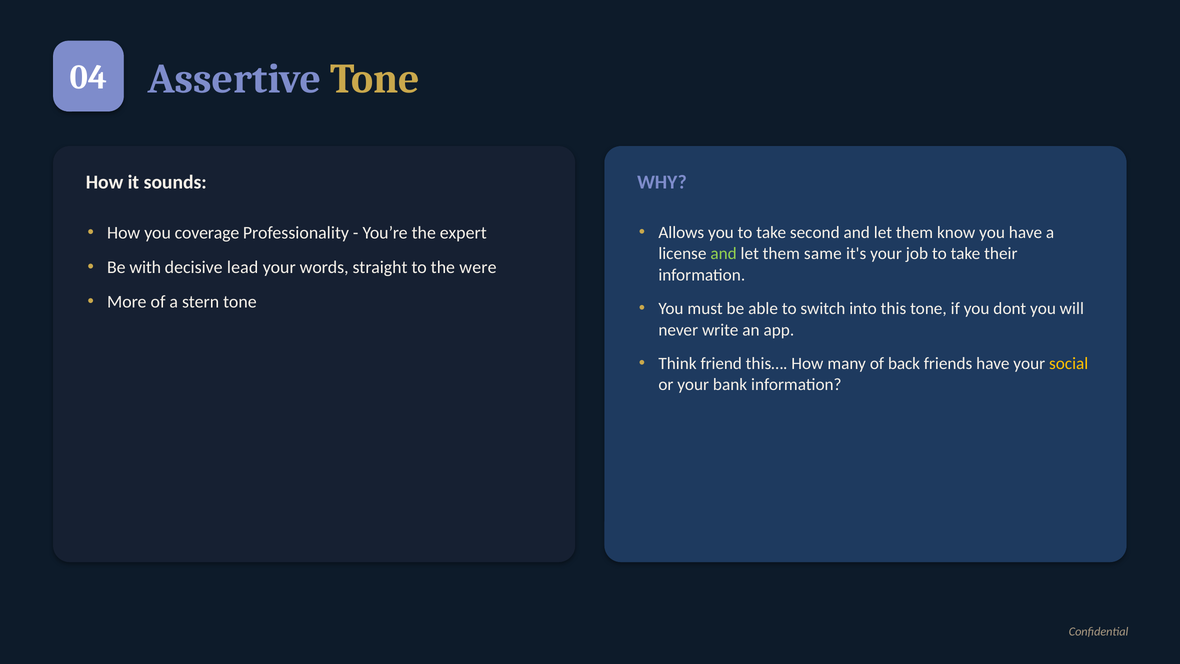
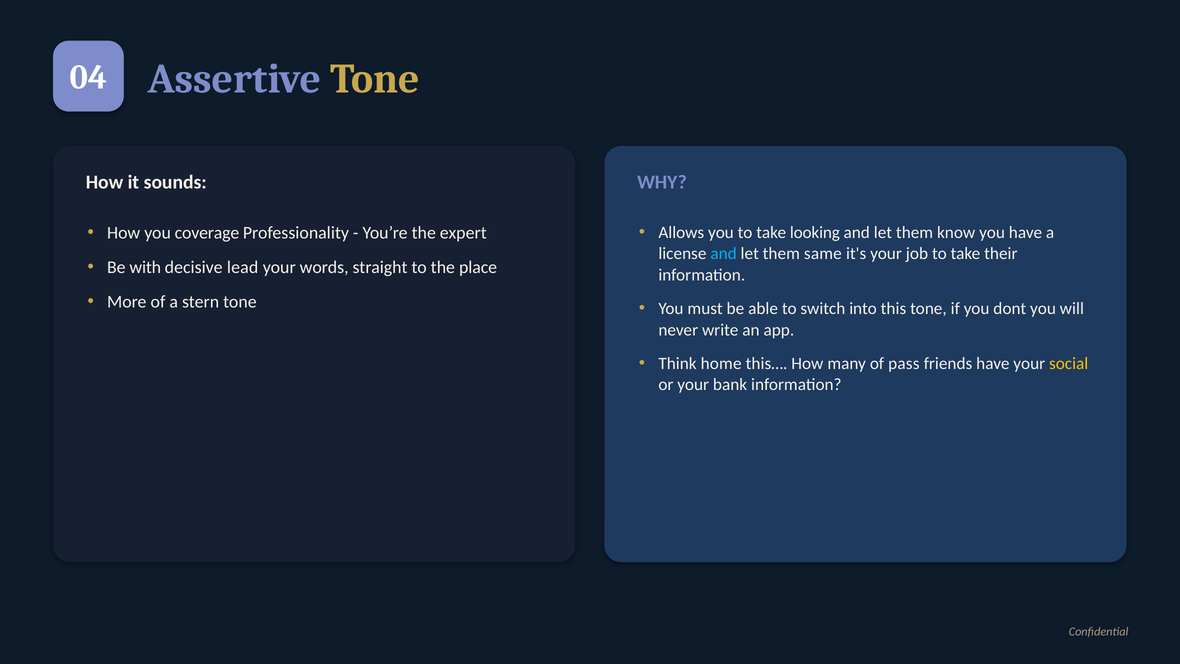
second: second -> looking (815, 232)
and colour: light green -> light blue (724, 254)
were: were -> place (478, 267)
friend: friend -> home (721, 363)
back: back -> pass (904, 363)
